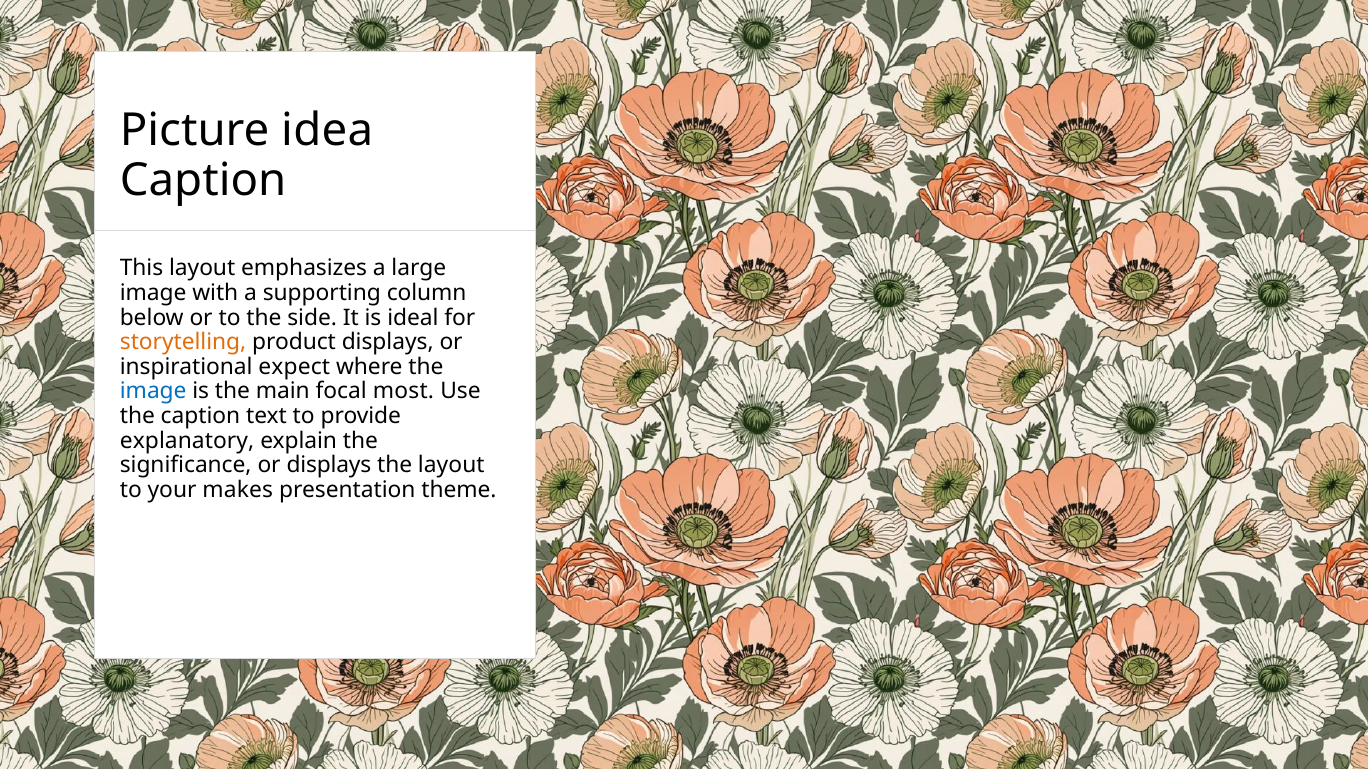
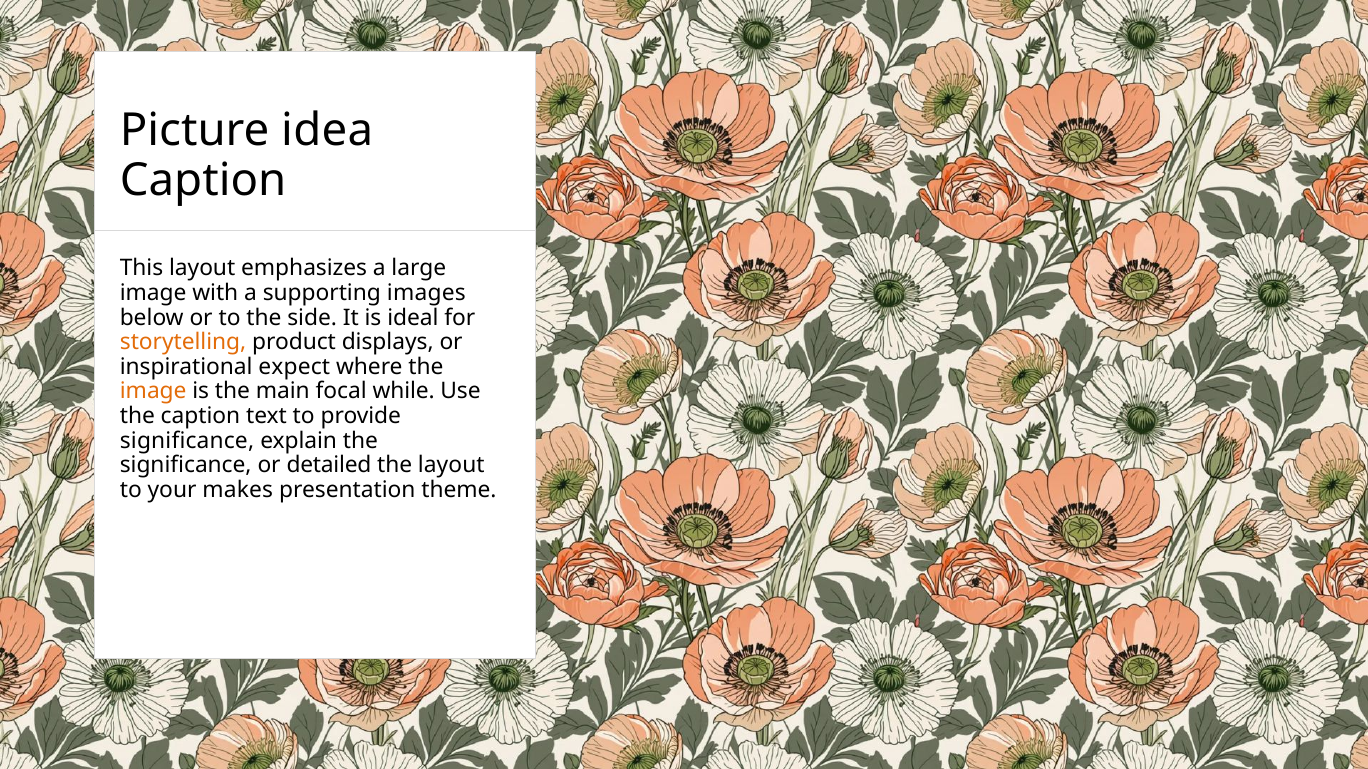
column: column -> images (426, 293)
image colour: blue -> orange (153, 392)
most: most -> while (404, 392)
explanatory: explanatory -> significance (187, 441)
or displays: displays -> detailed (329, 465)
